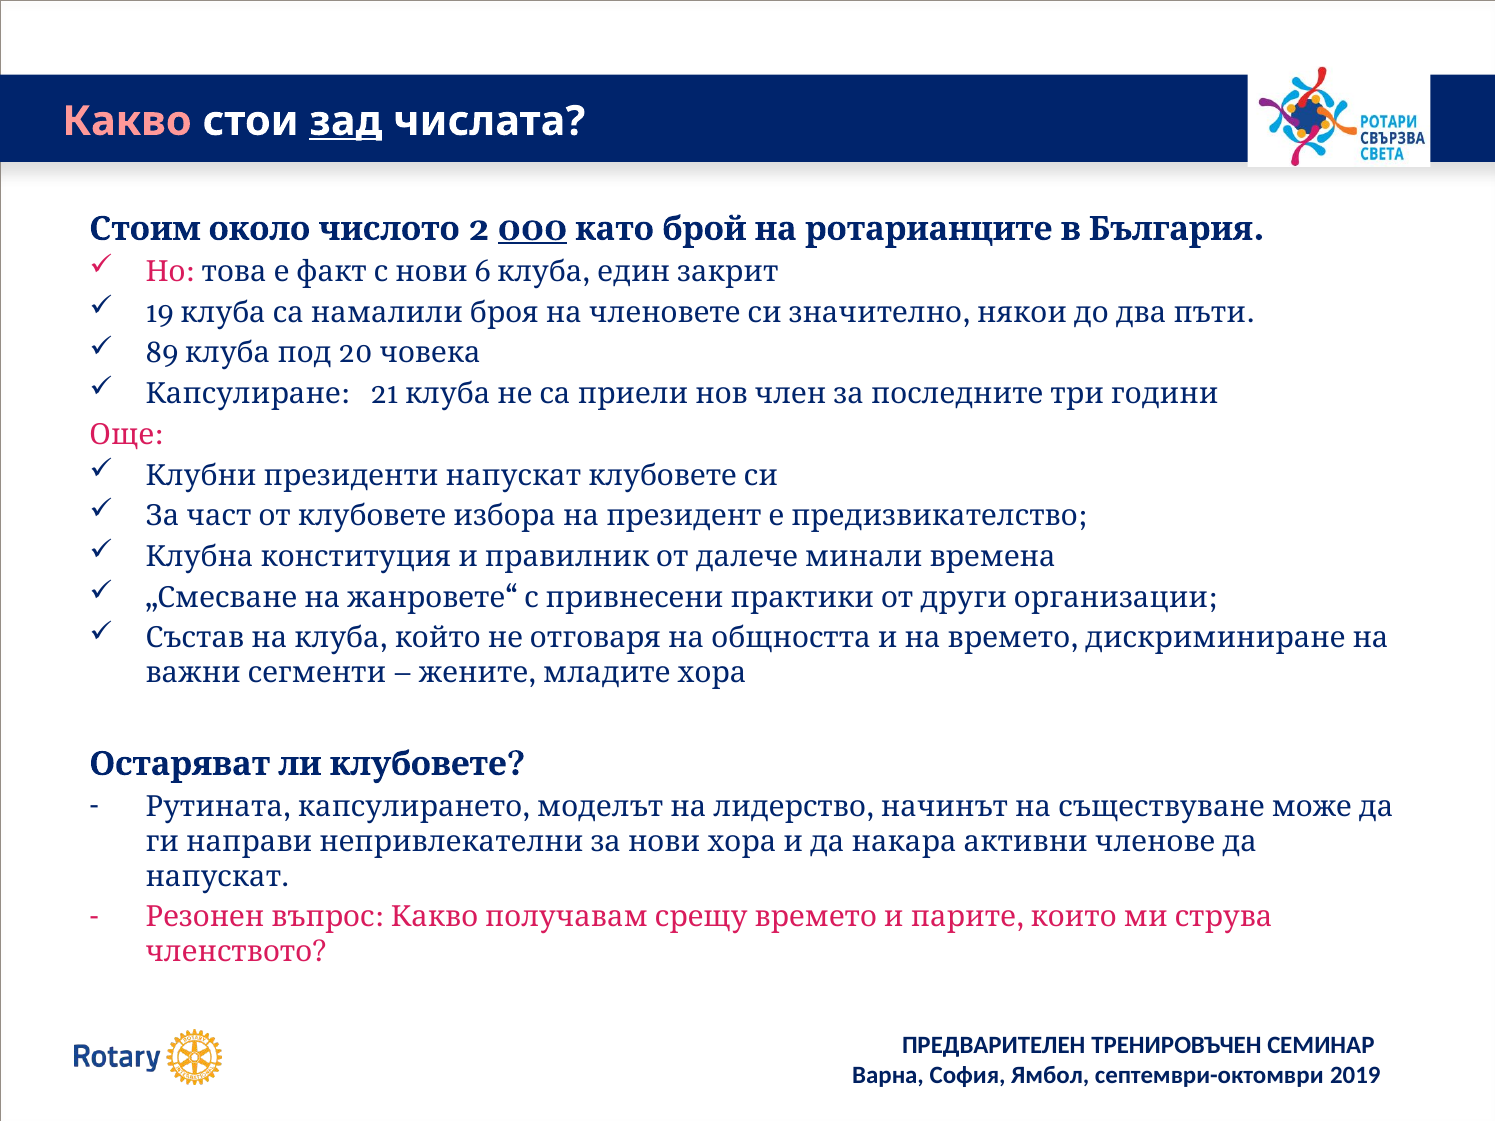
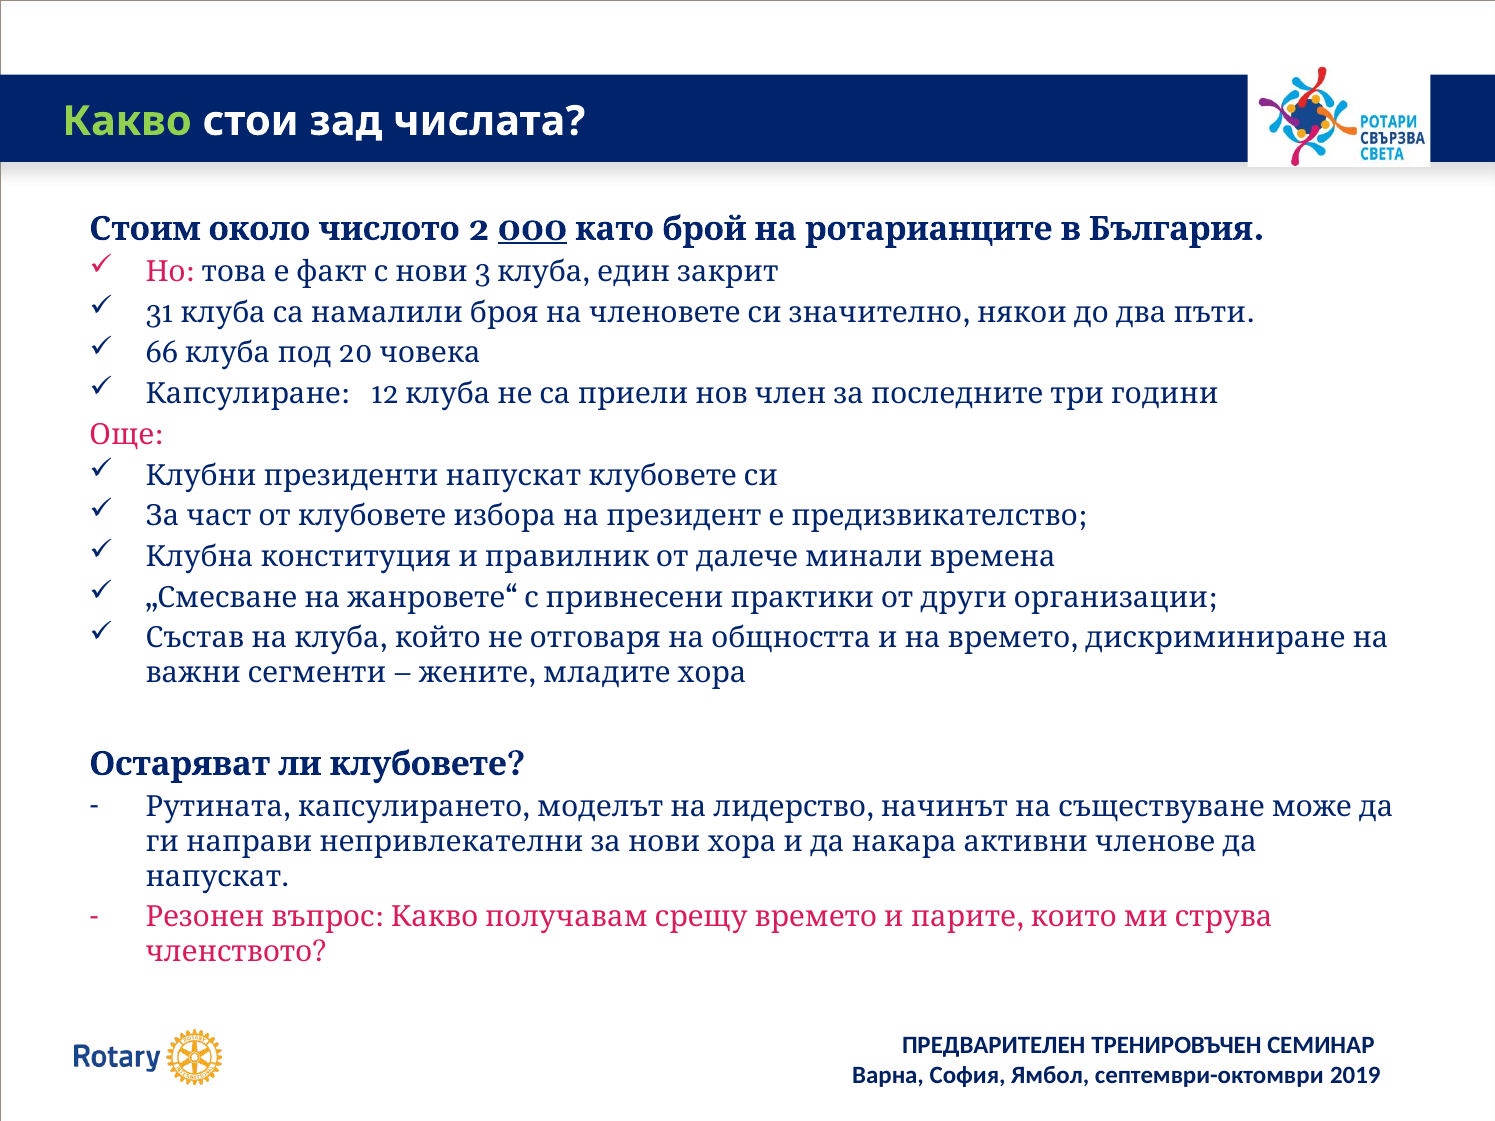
Какво colour: pink -> light green (127, 121)
зад underline: present -> none (346, 121)
6: 6 -> 3 (483, 272)
19: 19 -> 31 (160, 313)
89: 89 -> 66 (162, 353)
21: 21 -> 12 (385, 394)
